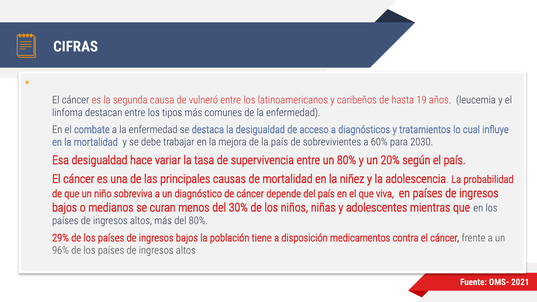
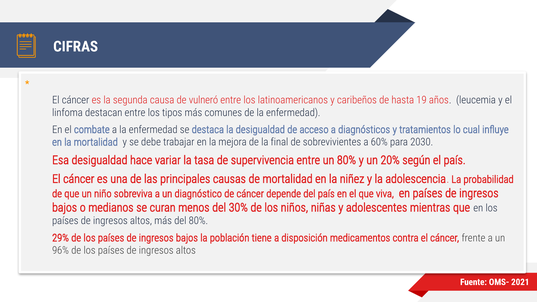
la país: país -> final (279, 142)
